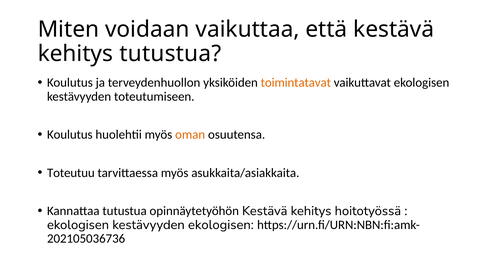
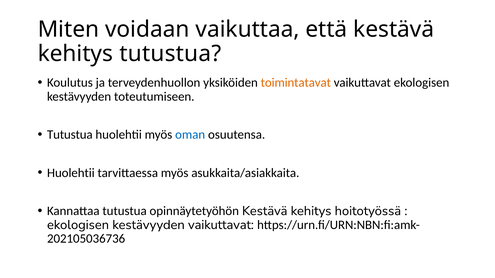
Koulutus: Koulutus -> Tutustua (70, 135)
oman colour: orange -> blue (190, 135)
Toteutuu: Toteutuu -> Huolehtii (71, 173)
kestävyyden ekologisen: ekologisen -> vaikuttavat (221, 225)
